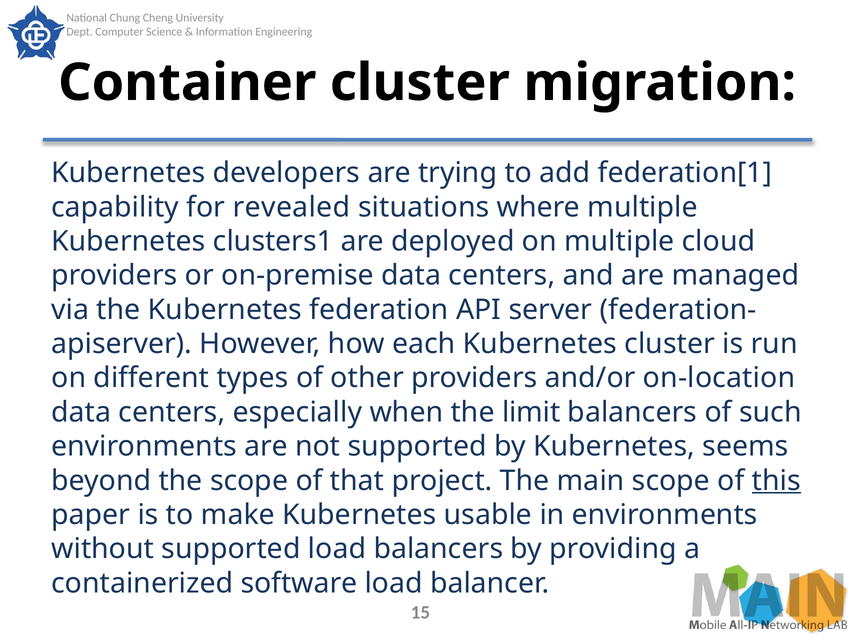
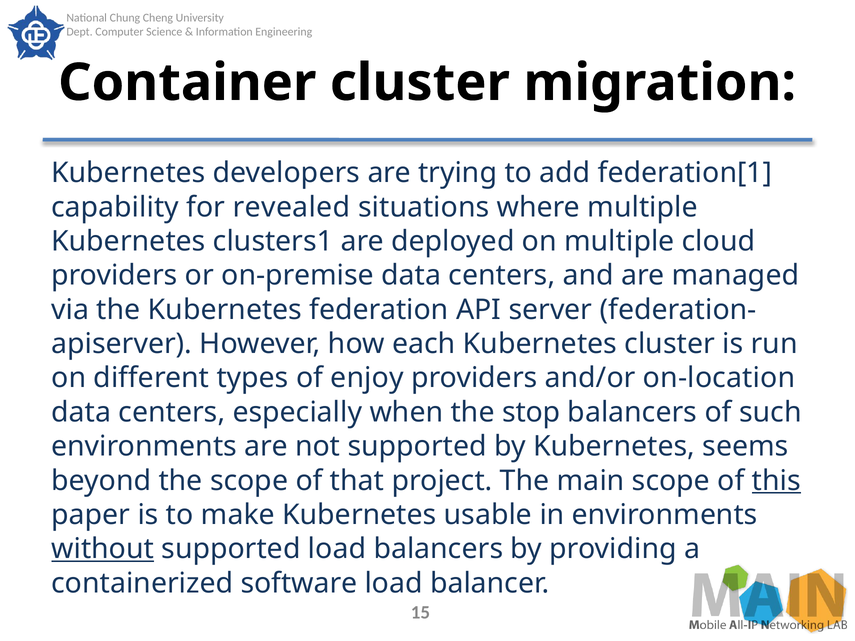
other: other -> enjoy (367, 378)
limit: limit -> stop (531, 412)
without underline: none -> present (103, 549)
